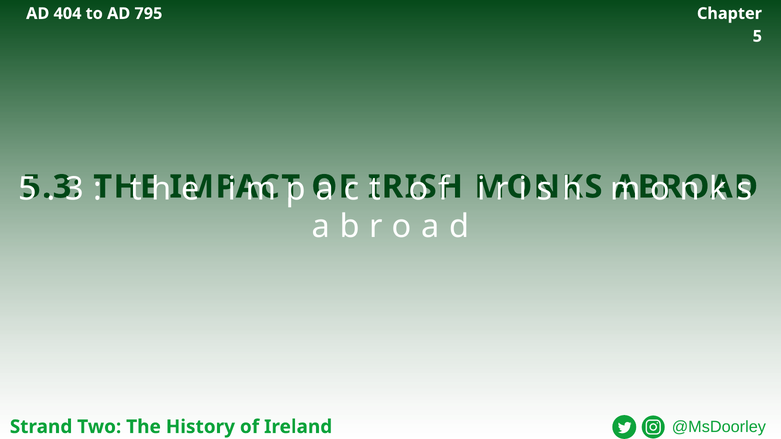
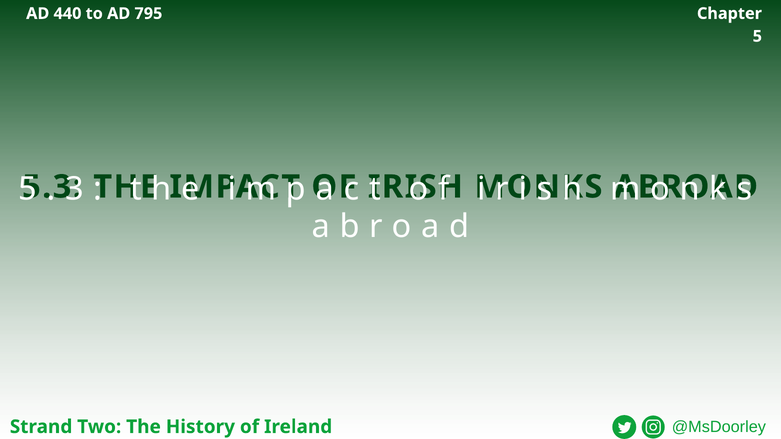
404: 404 -> 440 (67, 14)
